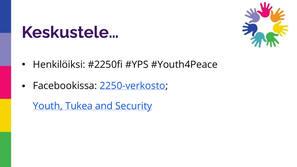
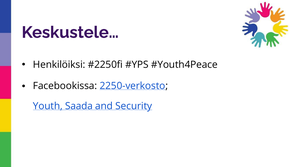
Tukea: Tukea -> Saada (79, 106)
